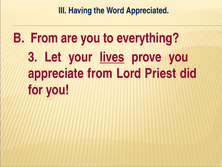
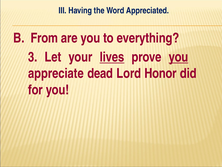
you underline: none -> present (178, 57)
appreciate from: from -> dead (100, 73)
Priest: Priest -> Honor (161, 73)
